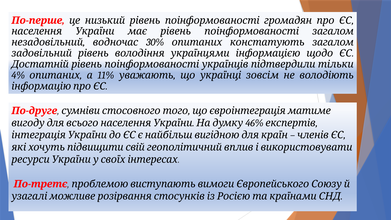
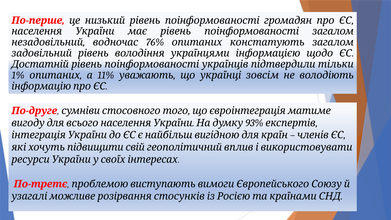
30%: 30% -> 76% (155, 42)
4%: 4% -> 1% (18, 75)
46%: 46% -> 93% (254, 123)
